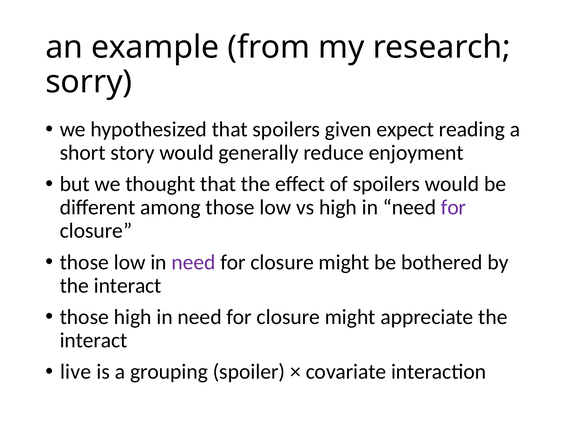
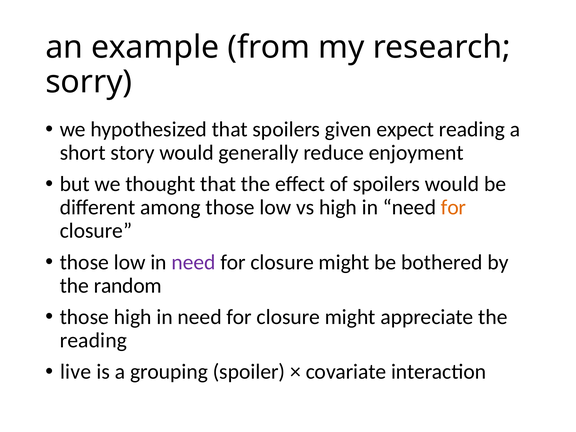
for colour: purple -> orange (454, 208)
interact: interact -> random (128, 286)
interact: interact -> reading (93, 340)
